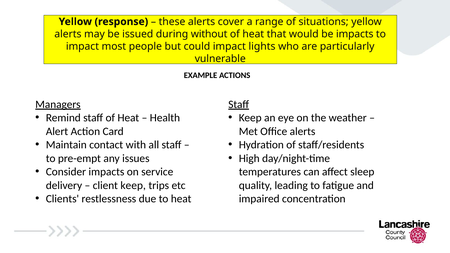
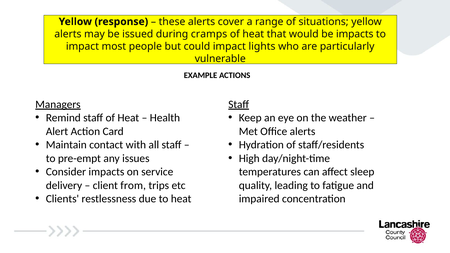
without: without -> cramps (209, 34)
client keep: keep -> from (133, 185)
